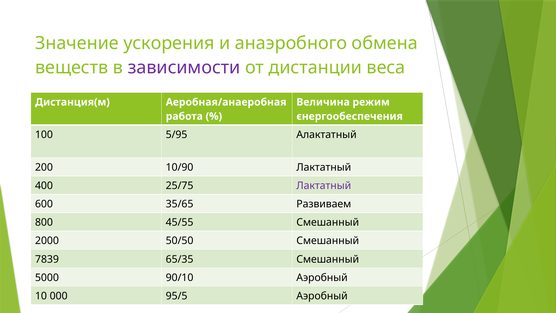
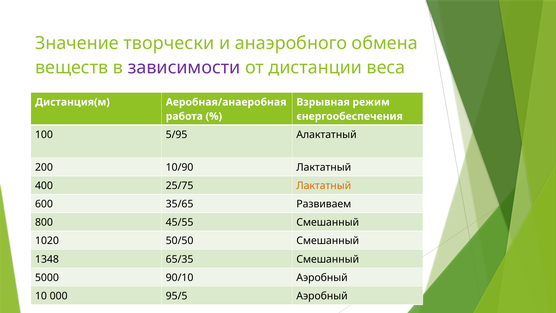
ускорения: ускорения -> творчески (169, 43)
Величина: Величина -> Взрывная (323, 102)
Лактатный colour: purple -> orange (324, 186)
2000: 2000 -> 1020 (47, 241)
7839: 7839 -> 1348 (47, 259)
